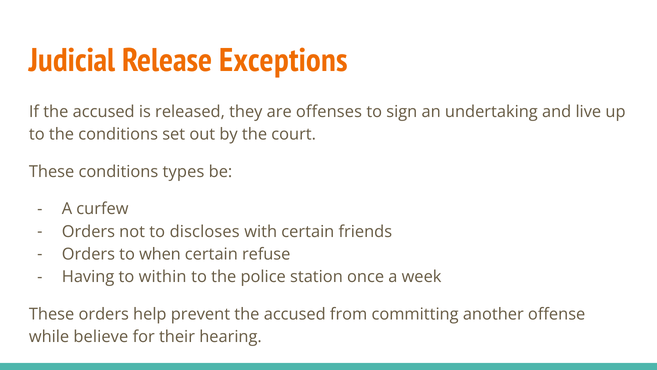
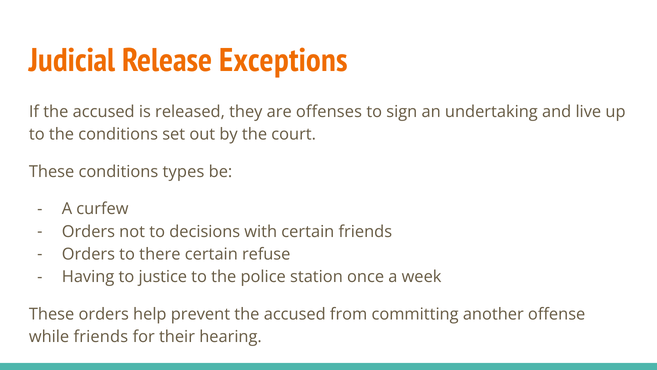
discloses: discloses -> decisions (205, 231)
when: when -> there (160, 254)
within: within -> justice (163, 277)
while believe: believe -> friends (101, 337)
